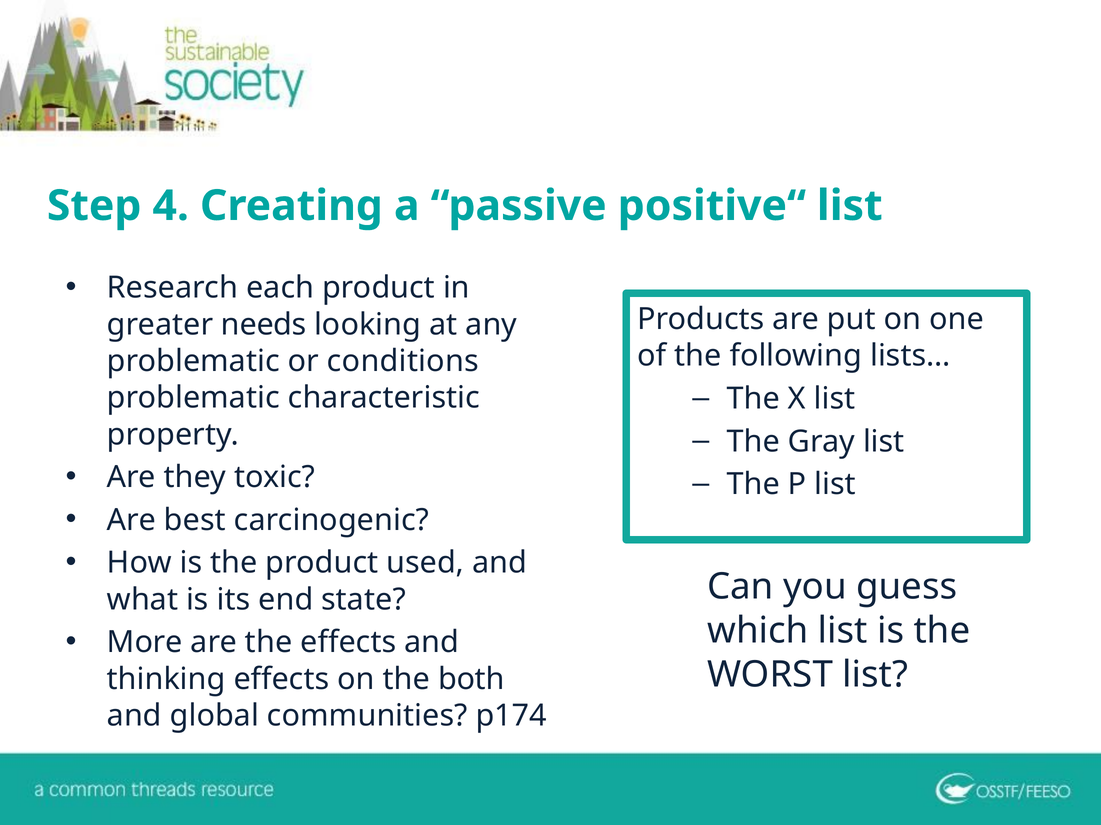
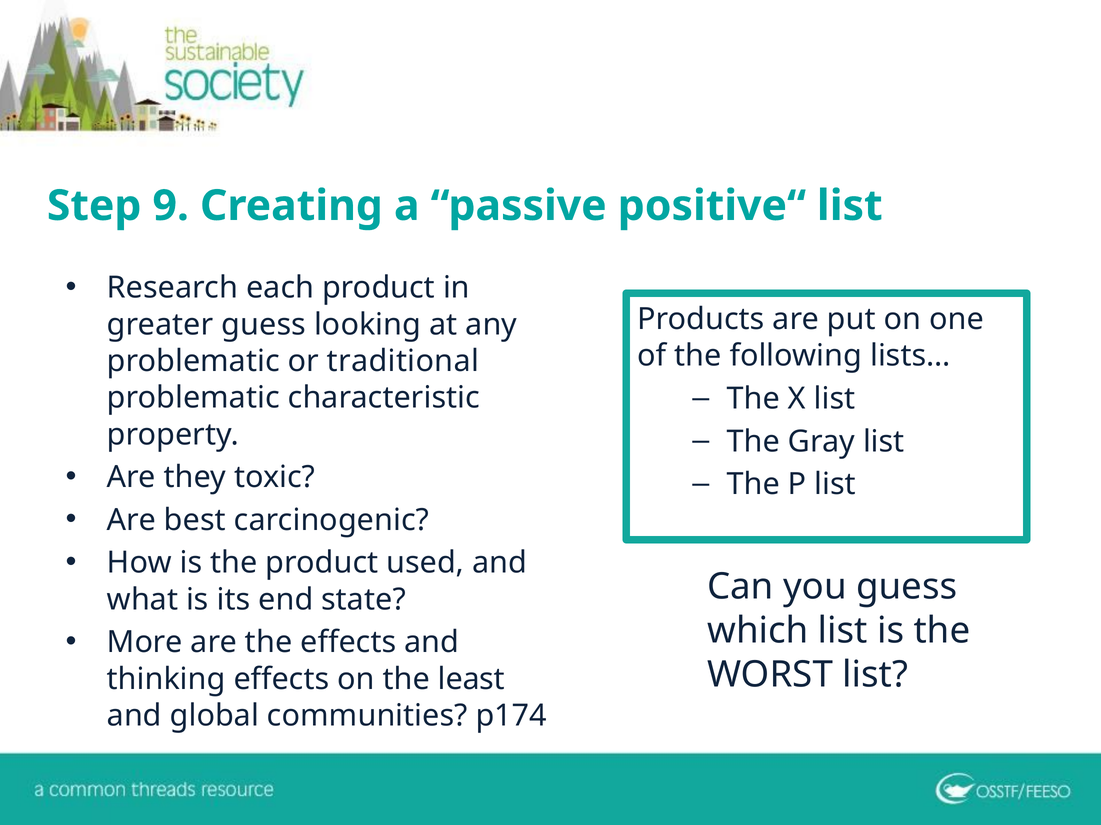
4: 4 -> 9 (171, 206)
greater needs: needs -> guess (264, 325)
conditions: conditions -> traditional (403, 361)
both: both -> least (471, 680)
